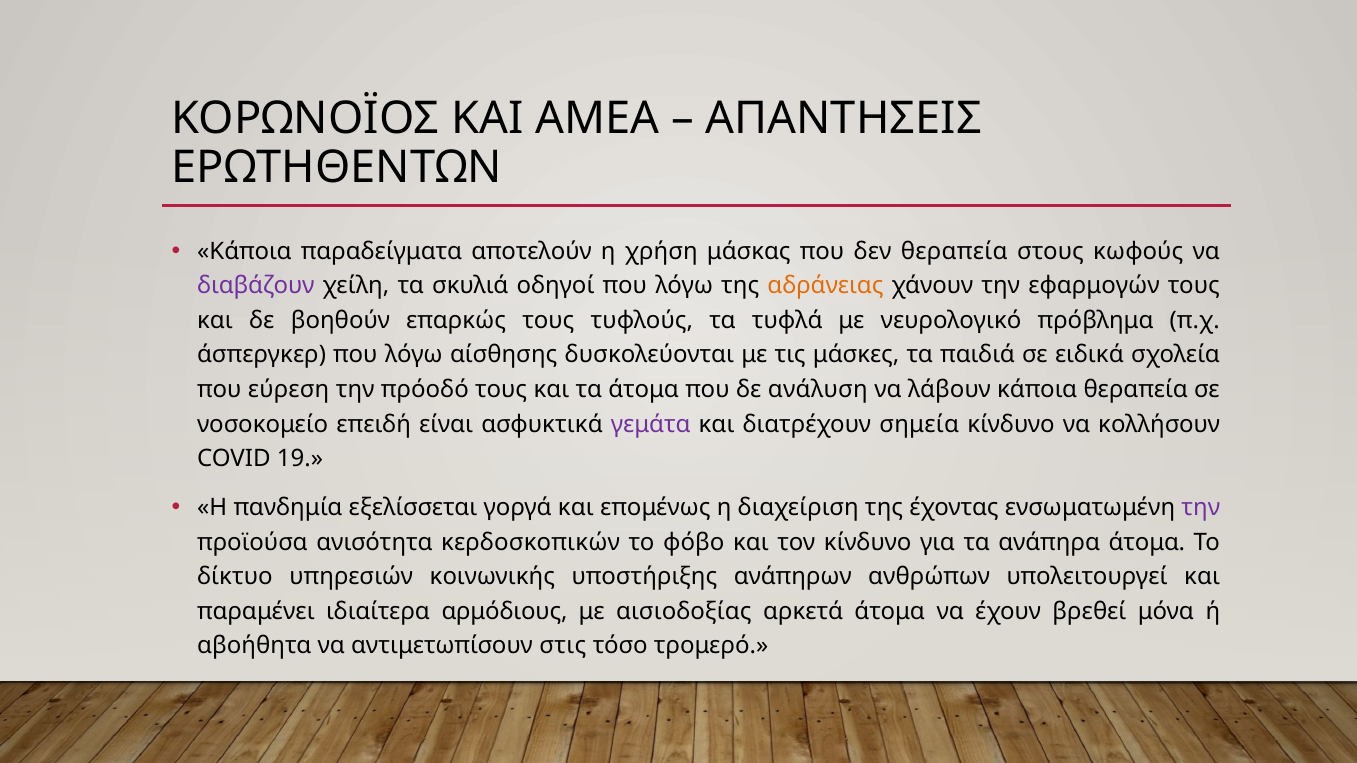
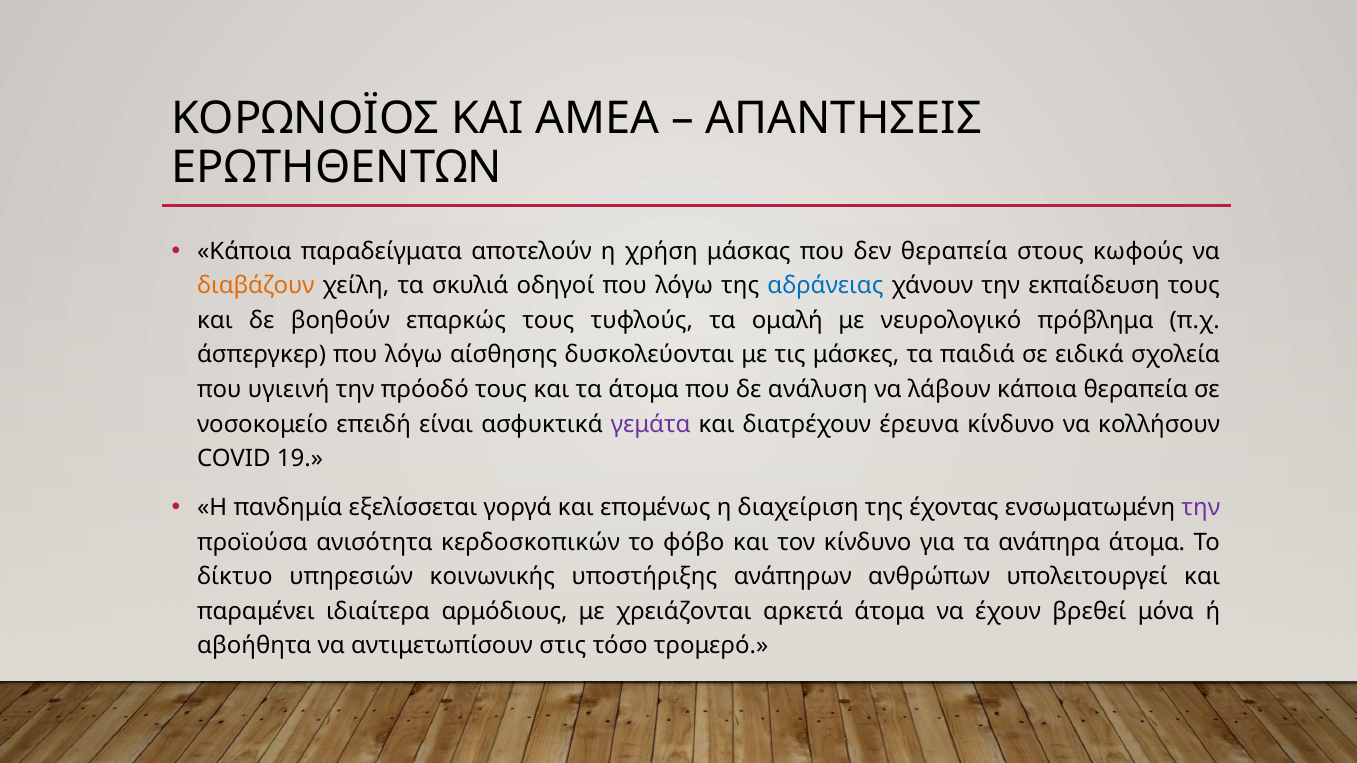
διαβάζουν colour: purple -> orange (256, 286)
αδράνειας colour: orange -> blue (825, 286)
εφαρμογών: εφαρμογών -> εκπαίδευση (1094, 286)
τυφλά: τυφλά -> ομαλή (787, 321)
εύρεση: εύρεση -> υγιεινή (289, 390)
σημεία: σημεία -> έρευνα (919, 424)
αισιοδοξίας: αισιοδοξίας -> χρειάζονται (684, 612)
